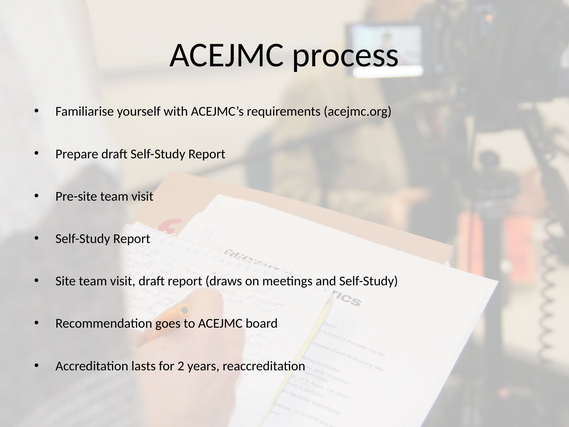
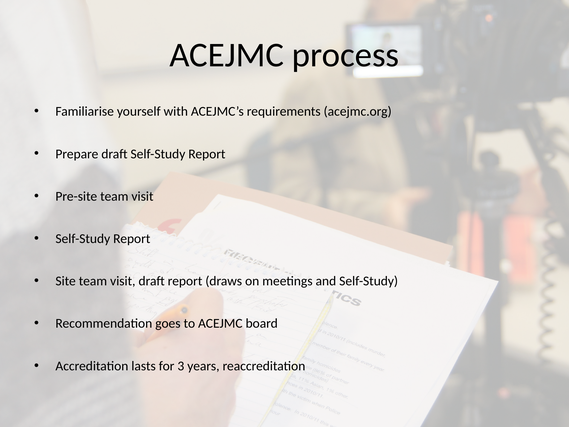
2: 2 -> 3 (181, 366)
